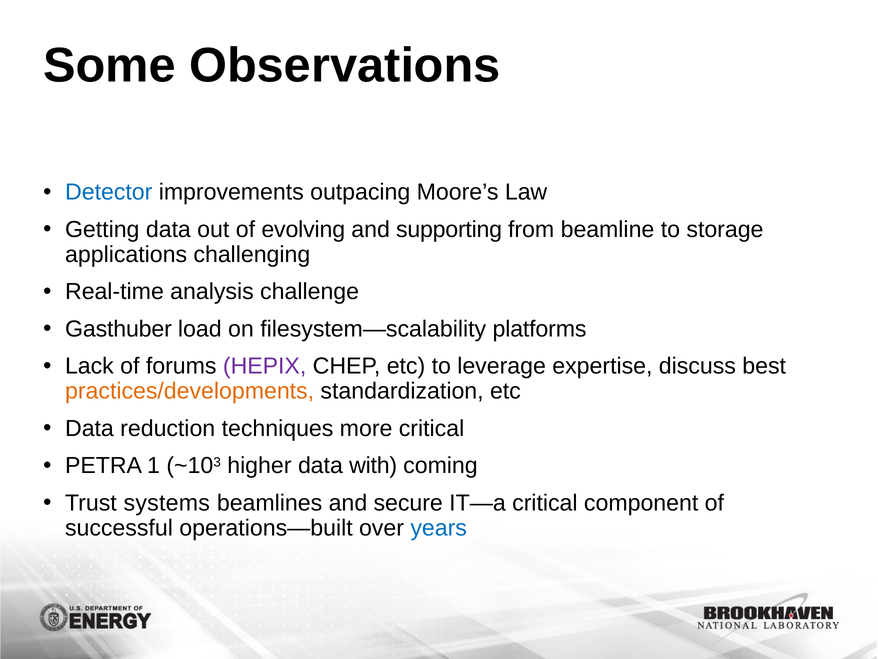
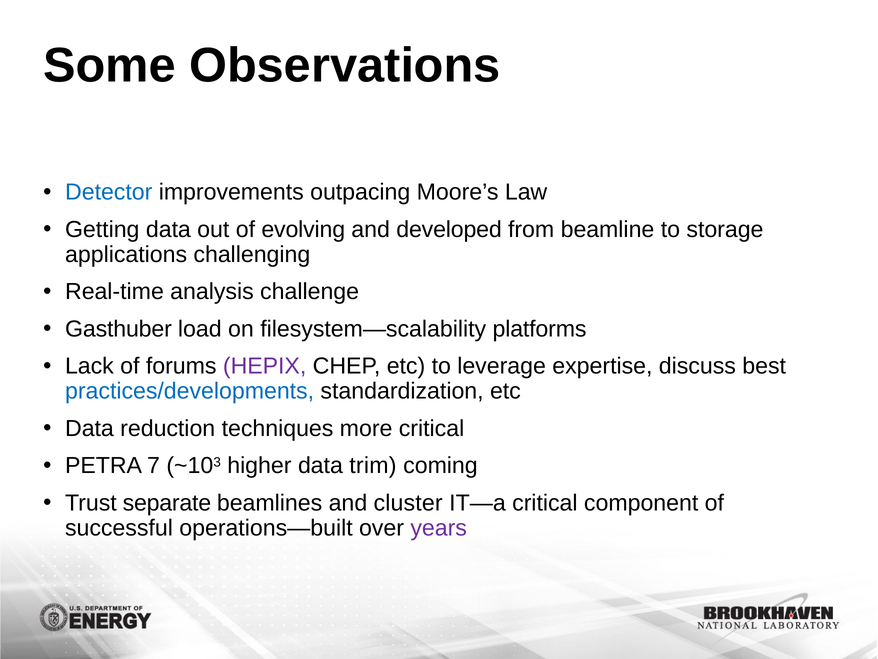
supporting: supporting -> developed (449, 229)
practices/developments colour: orange -> blue (190, 391)
1: 1 -> 7 (154, 465)
with: with -> trim (373, 465)
systems: systems -> separate (167, 503)
secure: secure -> cluster (408, 503)
years colour: blue -> purple (439, 528)
